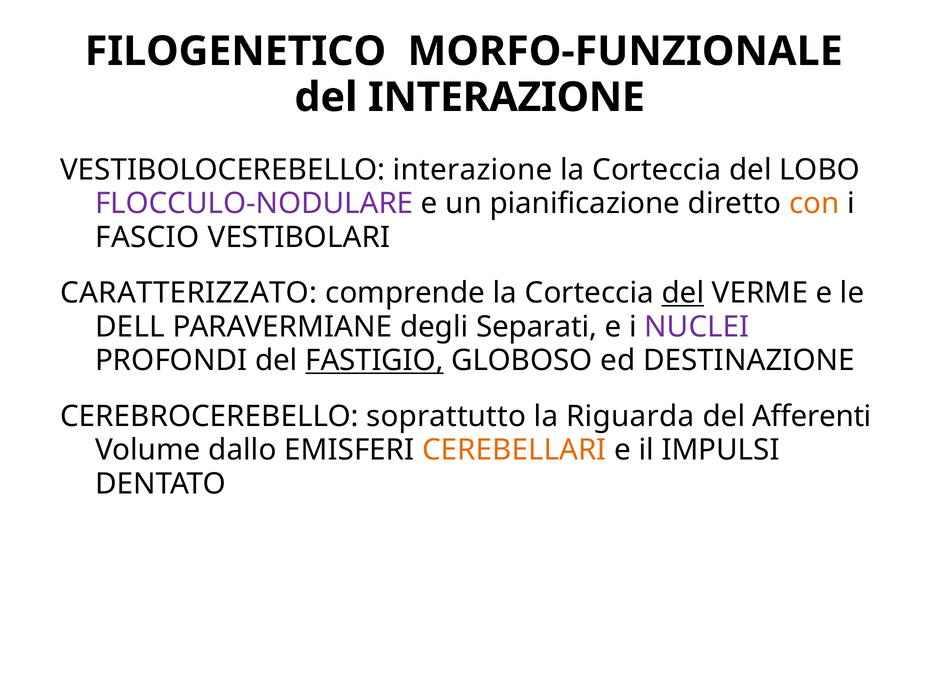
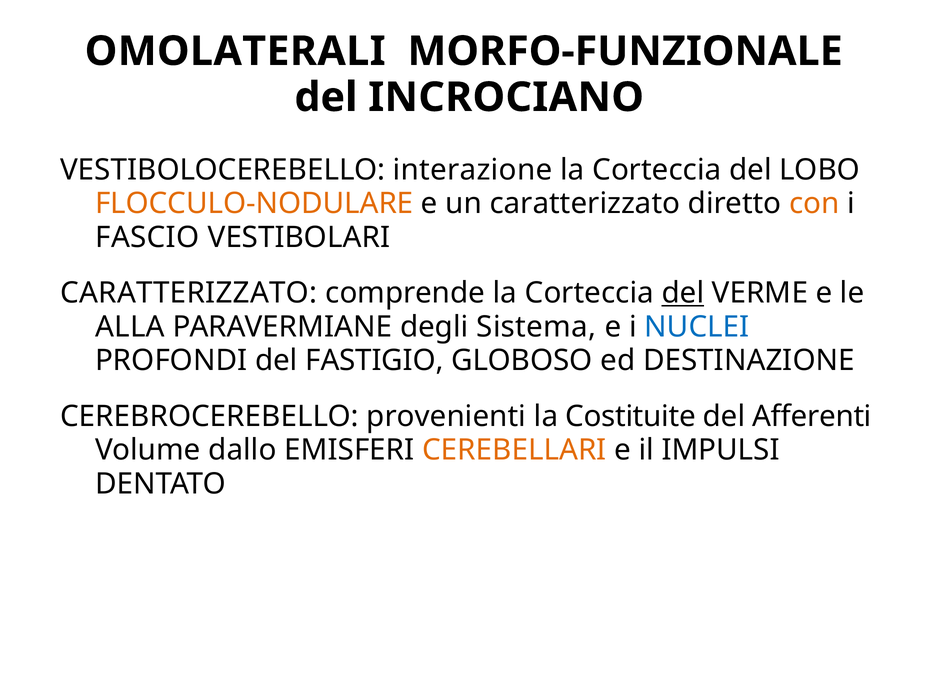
FILOGENETICO: FILOGENETICO -> OMOLATERALI (235, 51)
del INTERAZIONE: INTERAZIONE -> INCROCIANO (506, 97)
FLOCCULO-NODULARE colour: purple -> orange (254, 204)
un pianificazione: pianificazione -> caratterizzato (585, 204)
DELL: DELL -> ALLA (130, 327)
Separati: Separati -> Sistema (536, 327)
NUCLEI colour: purple -> blue (697, 327)
FASTIGIO underline: present -> none (374, 361)
soprattutto: soprattutto -> provenienti (446, 416)
Riguarda: Riguarda -> Costituite (631, 416)
